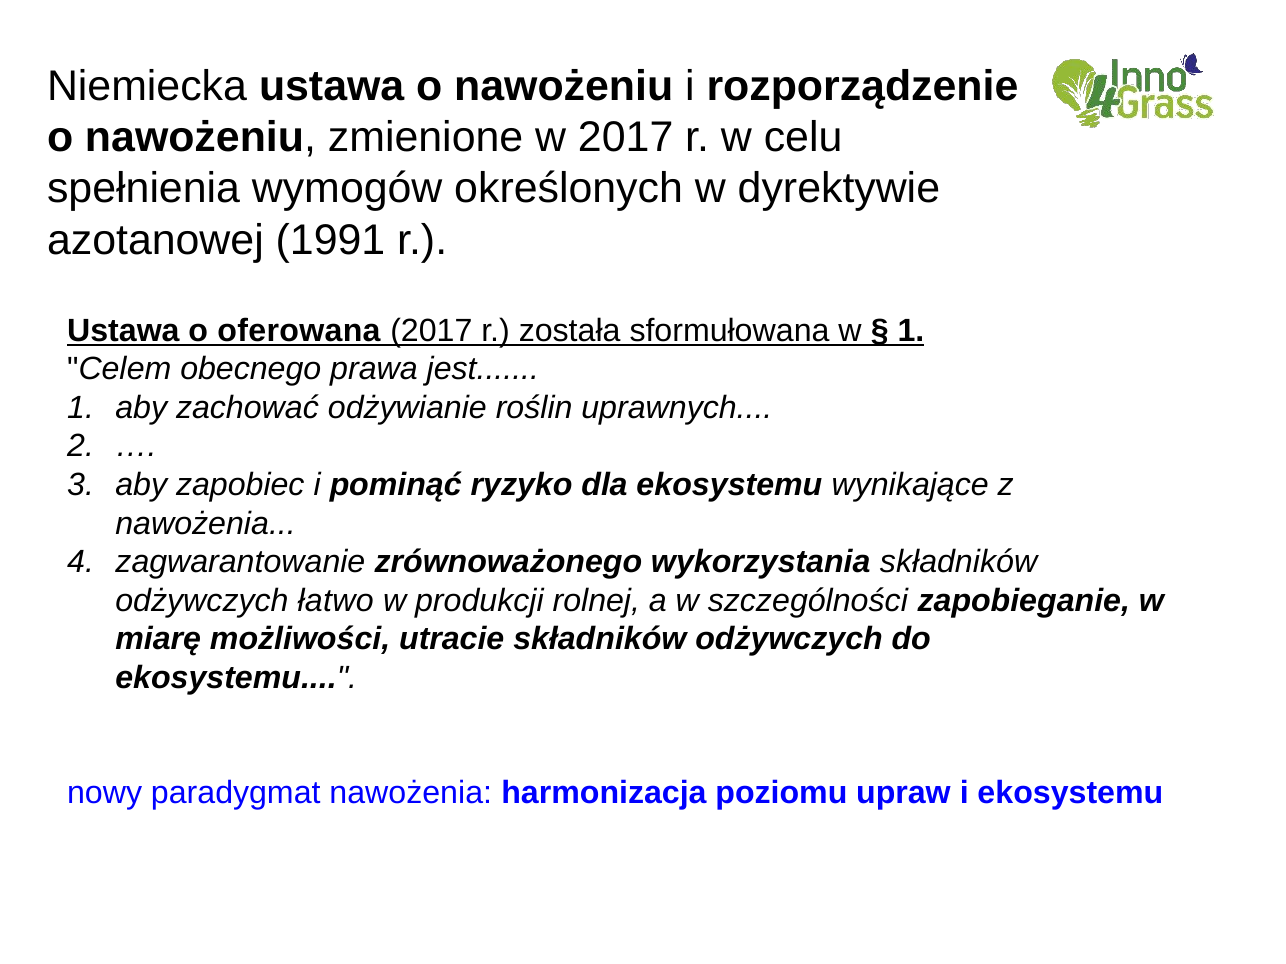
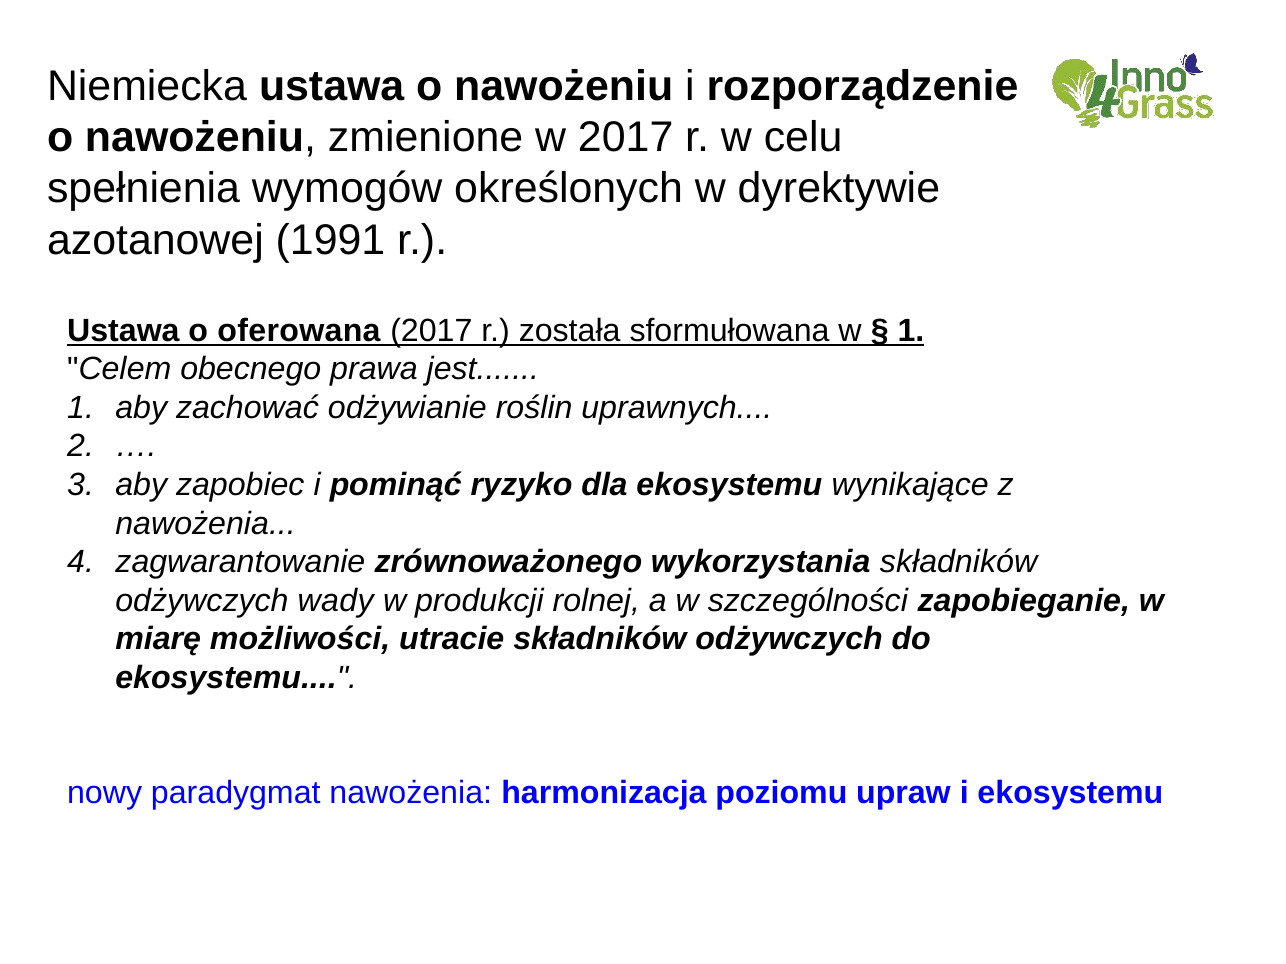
łatwo: łatwo -> wady (336, 601)
